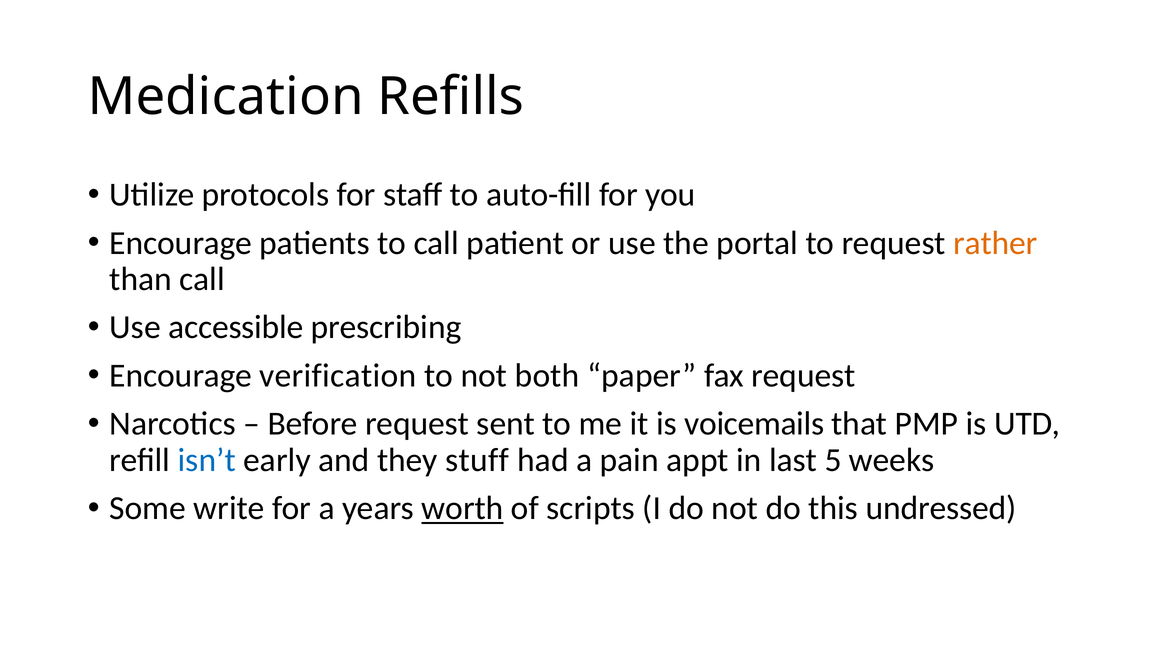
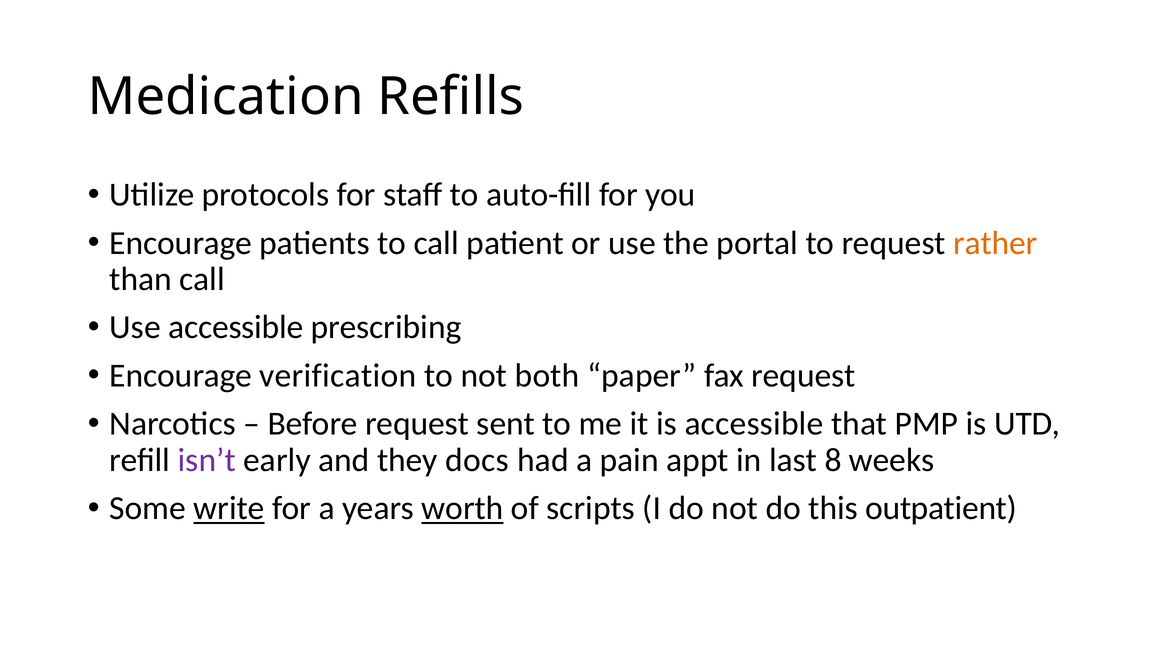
is voicemails: voicemails -> accessible (754, 424)
isn’t colour: blue -> purple (207, 460)
stuff: stuff -> docs (477, 460)
5: 5 -> 8 (833, 460)
write underline: none -> present (229, 508)
undressed: undressed -> outpatient (941, 508)
